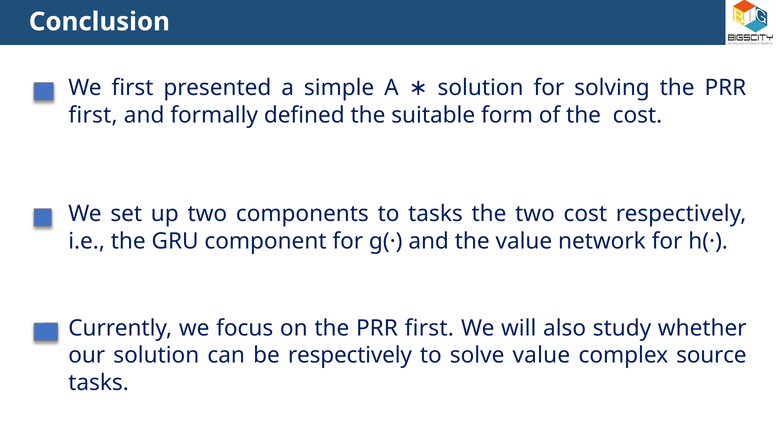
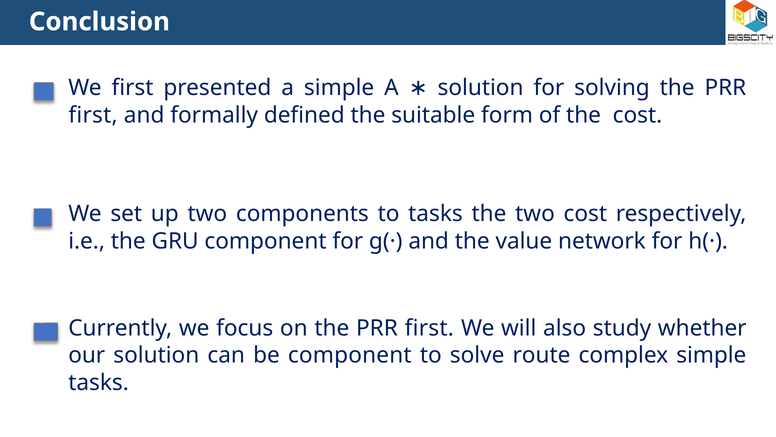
be respectively: respectively -> component (350, 355)
solve value: value -> route (541, 355)
complex source: source -> simple (711, 355)
